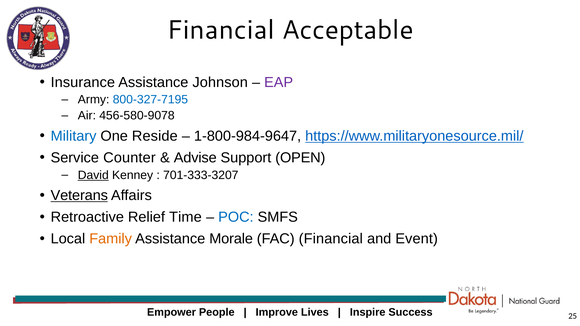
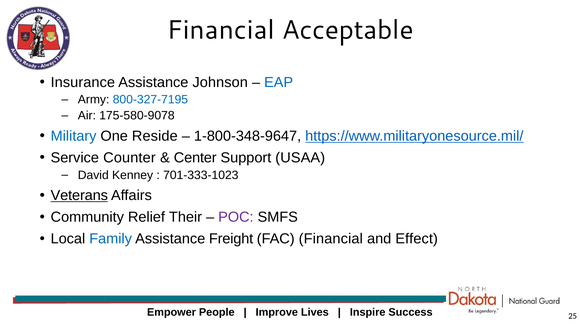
EAP colour: purple -> blue (279, 82)
456-580-9078: 456-580-9078 -> 175-580-9078 (137, 116)
1-800-984-9647: 1-800-984-9647 -> 1-800-348-9647 (248, 136)
Advise: Advise -> Center (195, 158)
OPEN: OPEN -> USAA (300, 158)
David underline: present -> none (93, 175)
701-333-3207: 701-333-3207 -> 701-333-1023 (201, 175)
Retroactive: Retroactive -> Community (87, 217)
Time: Time -> Their (186, 217)
POC colour: blue -> purple (236, 217)
Family colour: orange -> blue (111, 239)
Morale: Morale -> Freight (231, 239)
Event: Event -> Effect (417, 239)
